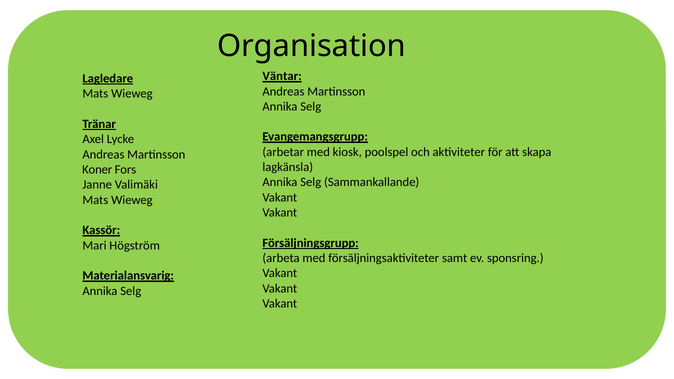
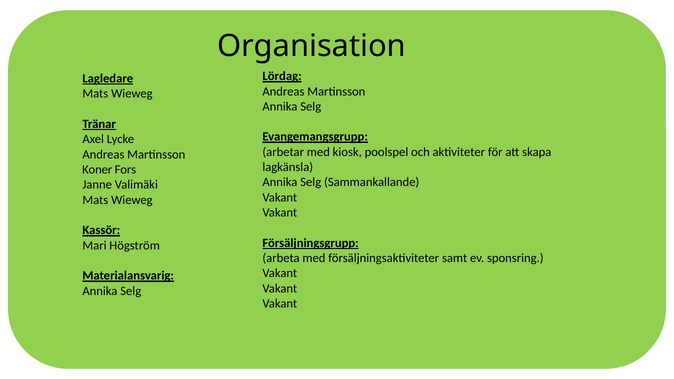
Väntar: Väntar -> Lördag (282, 76)
